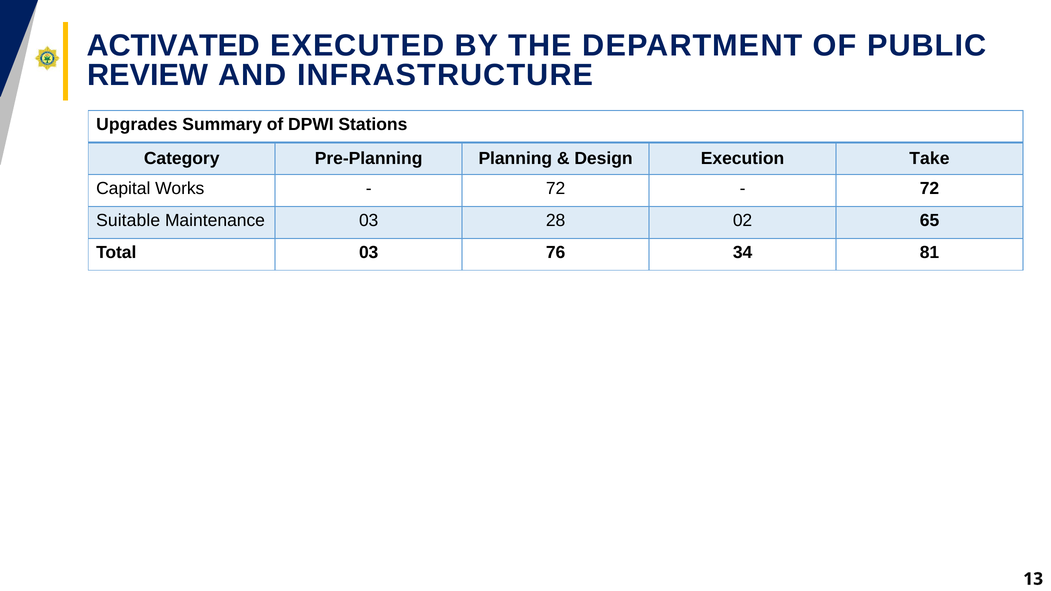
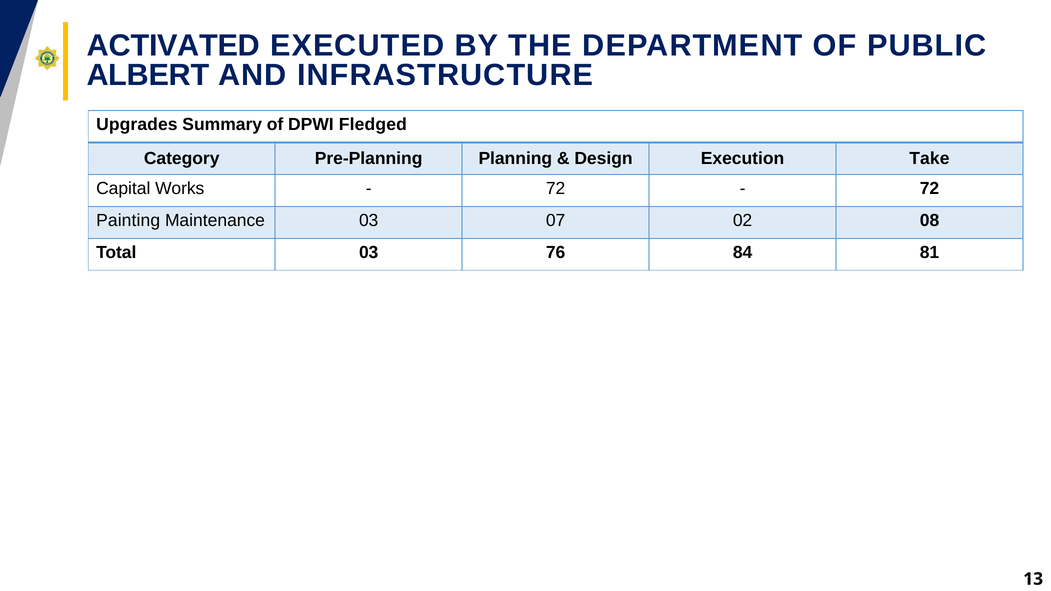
REVIEW: REVIEW -> ALBERT (148, 75)
Stations: Stations -> Fledged (373, 124)
Suitable: Suitable -> Painting (128, 220)
28: 28 -> 07 (556, 220)
65: 65 -> 08 (930, 220)
34: 34 -> 84 (743, 252)
